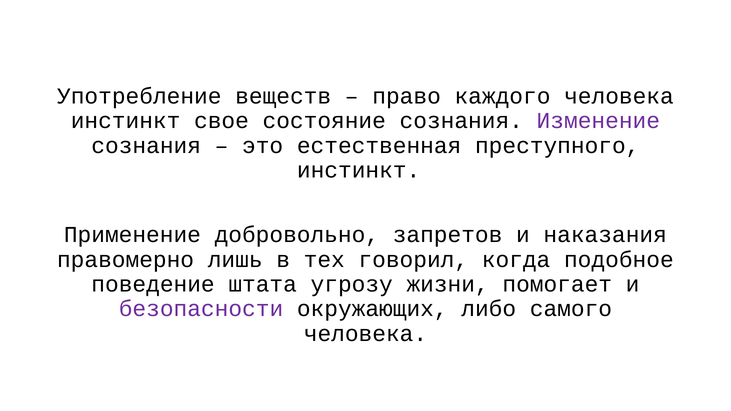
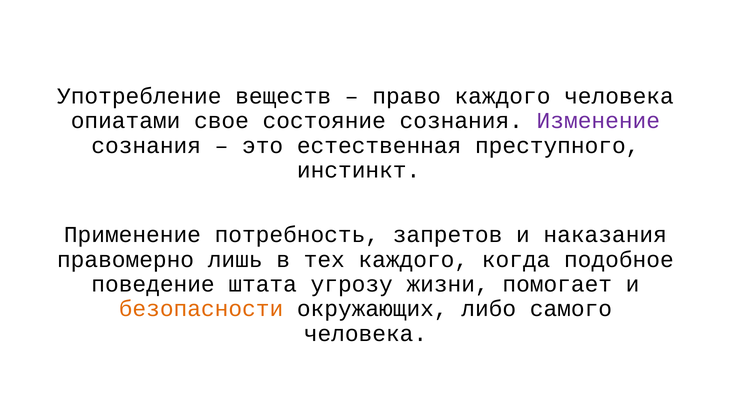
инстинкт: инстинкт -> опиатами (126, 121)
добровольно: добровольно -> потребность (297, 235)
тех говорил: говорил -> каждого (413, 260)
безопасности colour: purple -> orange (201, 309)
